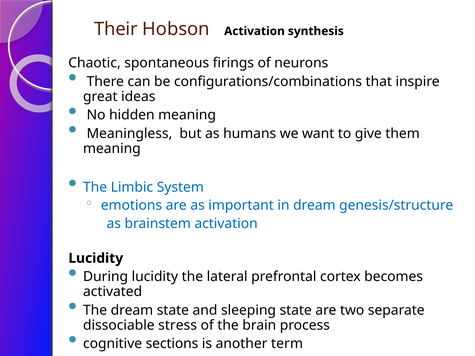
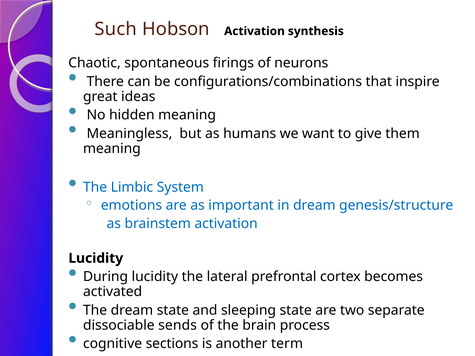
Their: Their -> Such (116, 29)
stress: stress -> sends (178, 325)
